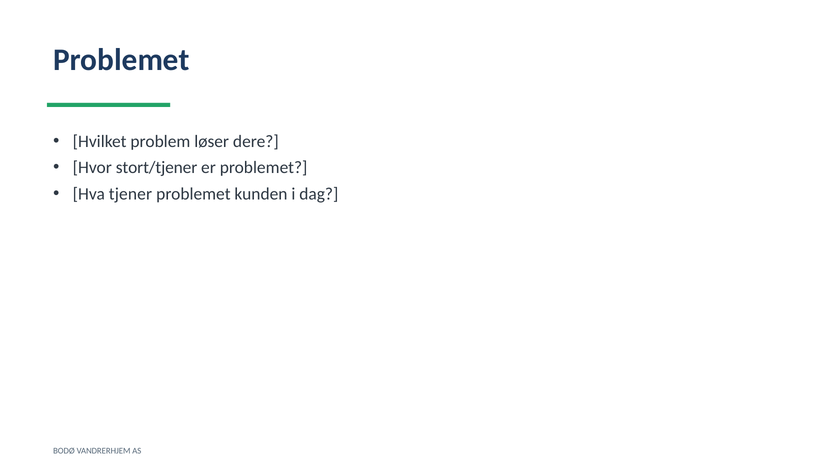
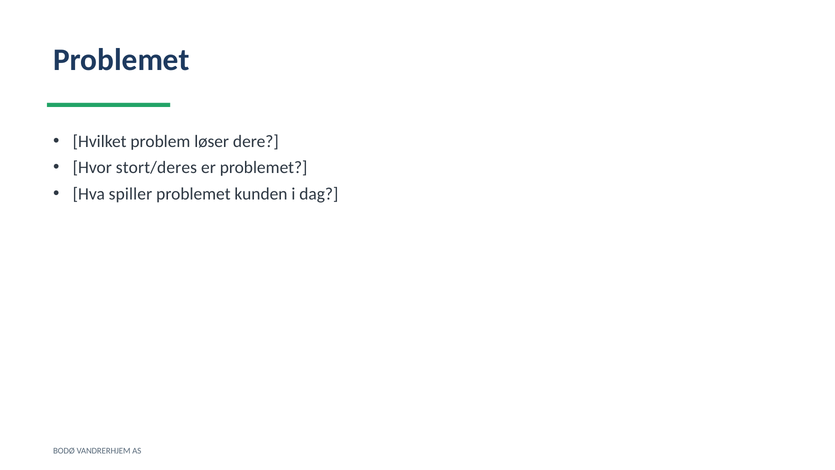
stort/tjener: stort/tjener -> stort/deres (156, 168)
tjener: tjener -> spiller (130, 194)
